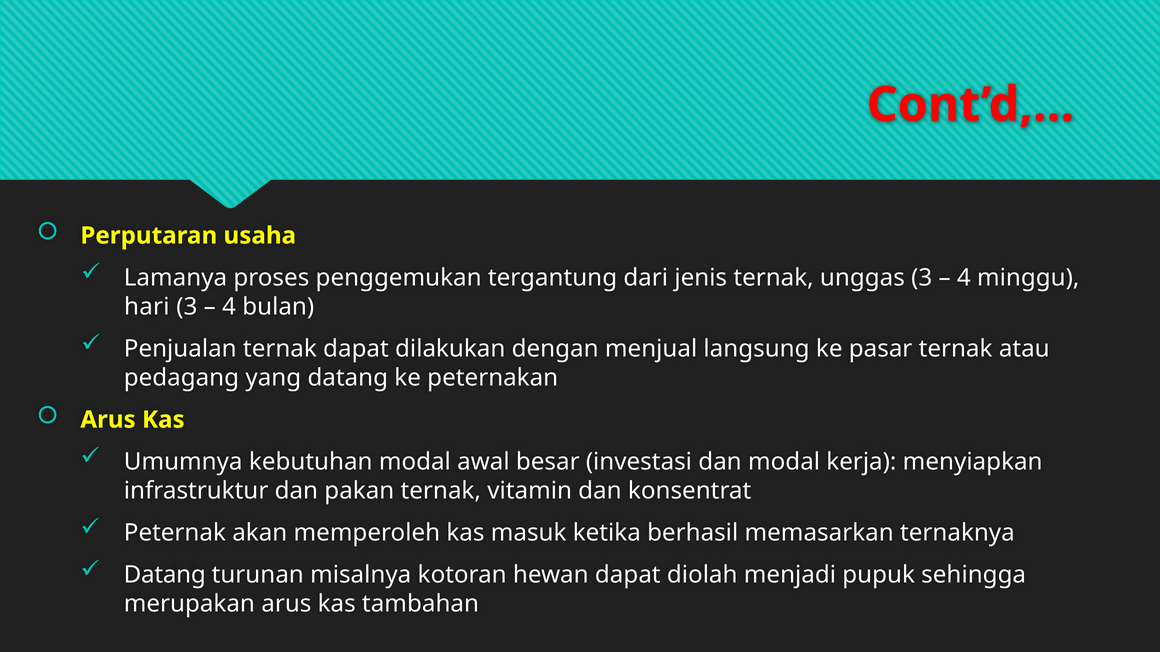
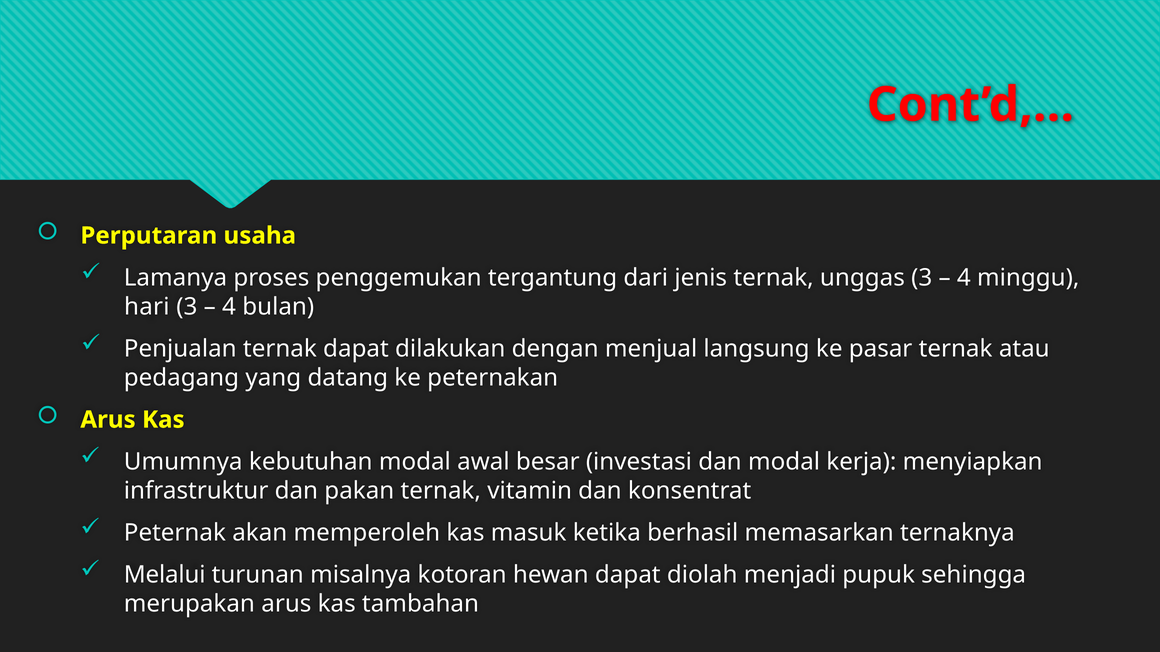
Datang: Datang -> Melalui (165, 575)
